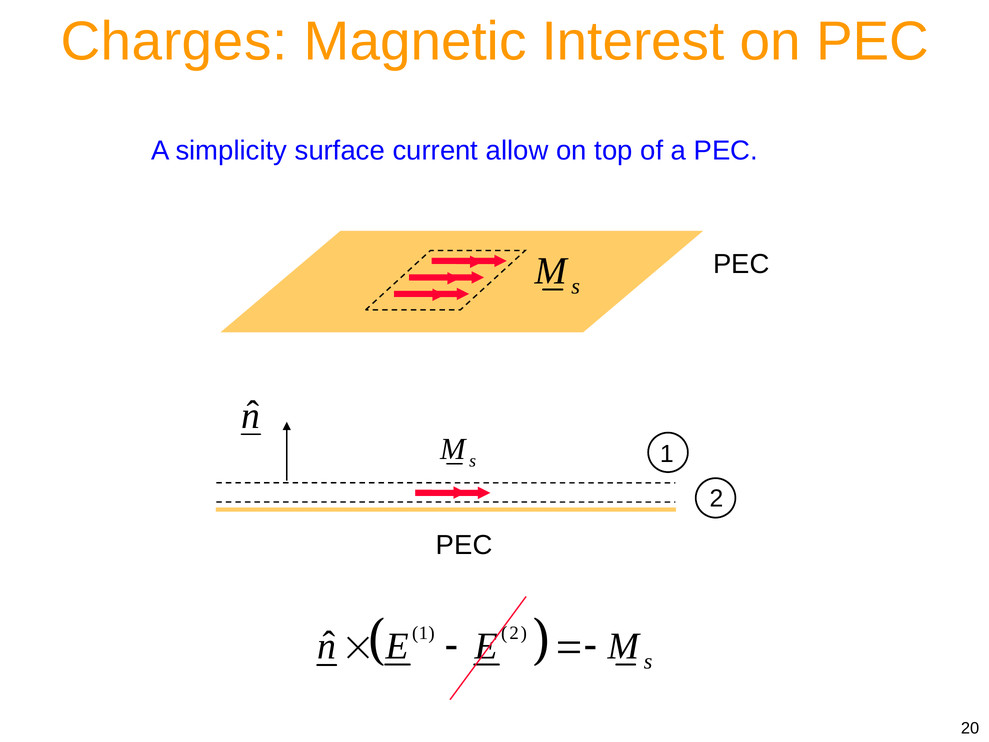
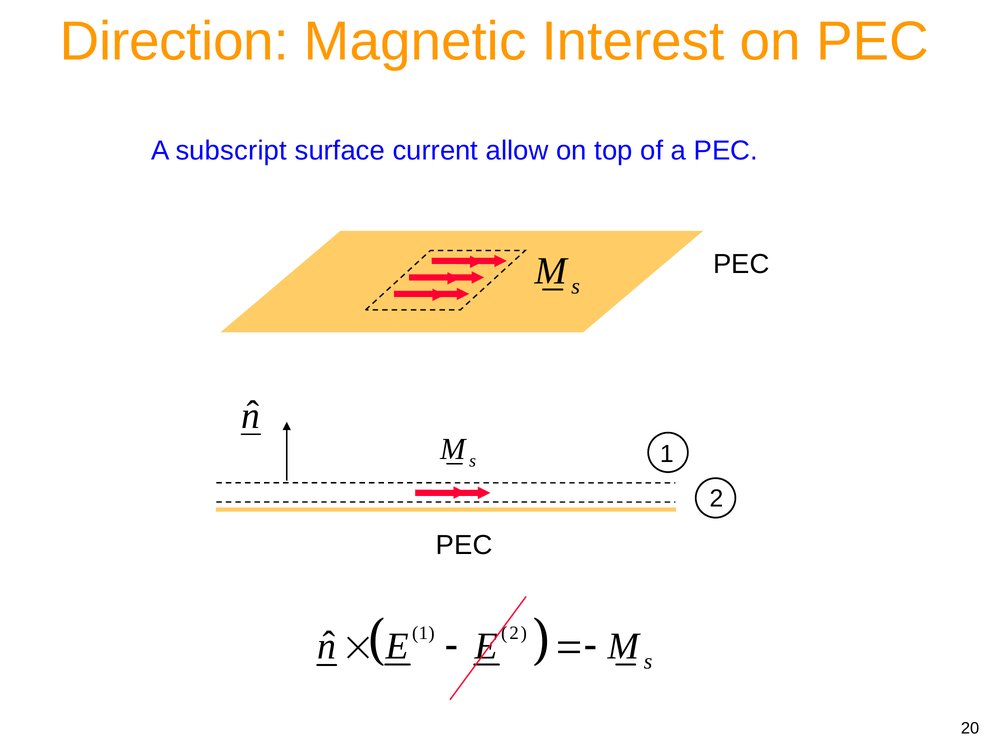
Charges: Charges -> Direction (174, 42)
simplicity: simplicity -> subscript (231, 151)
